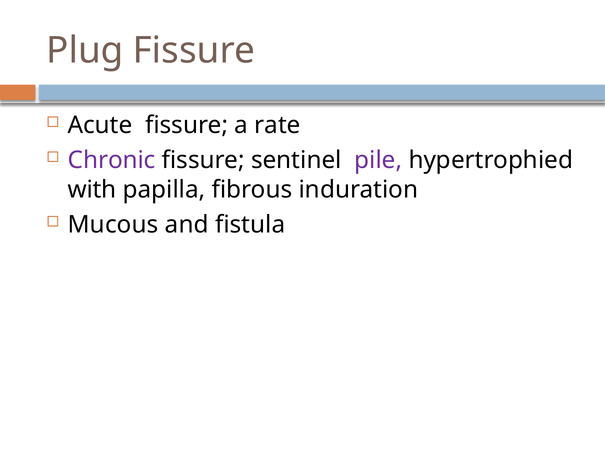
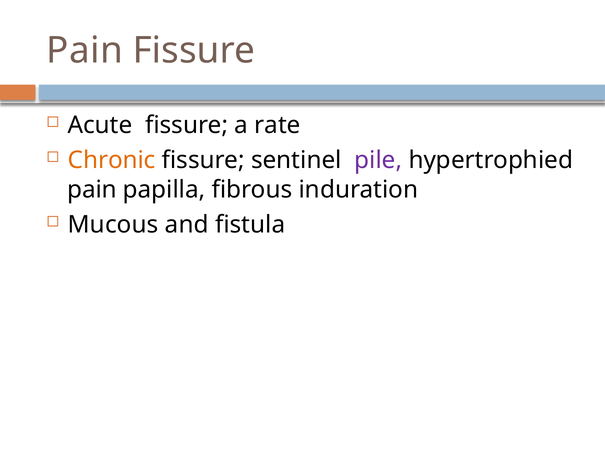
Plug: Plug -> Pain (85, 50)
Chronic colour: purple -> orange (112, 160)
with: with -> pain (92, 190)
